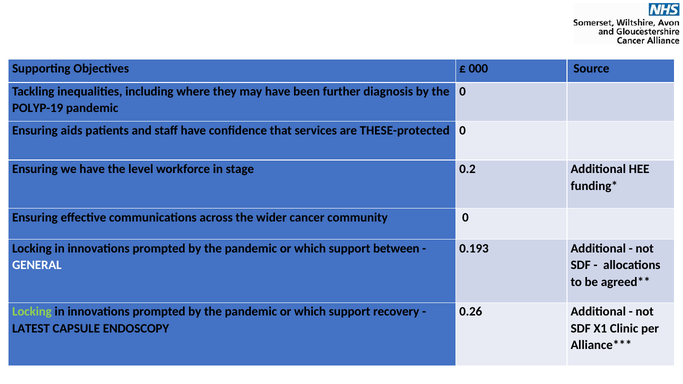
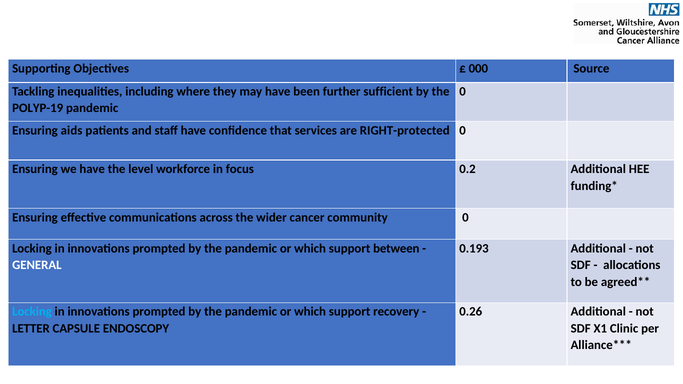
diagnosis: diagnosis -> sufficient (388, 92)
THESE-protected: THESE-protected -> RIGHT-protected (405, 130)
stage: stage -> focus (240, 169)
Locking colour: light green -> light blue (32, 312)
LATEST: LATEST -> LETTER (31, 329)
